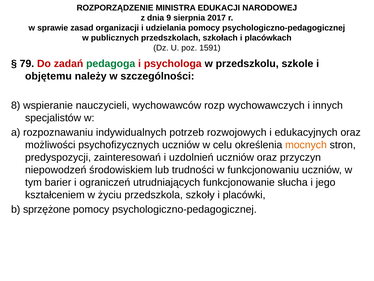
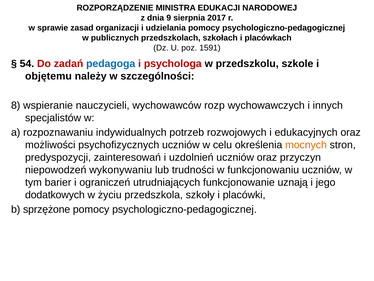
79: 79 -> 54 (27, 64)
pedagoga colour: green -> blue (111, 64)
środowiskiem: środowiskiem -> wykonywaniu (121, 170)
słucha: słucha -> uznają (293, 182)
kształceniem: kształceniem -> dodatkowych (55, 195)
